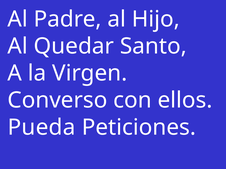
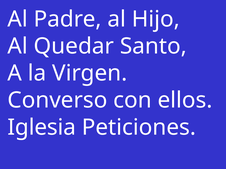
Pueda: Pueda -> Iglesia (42, 128)
